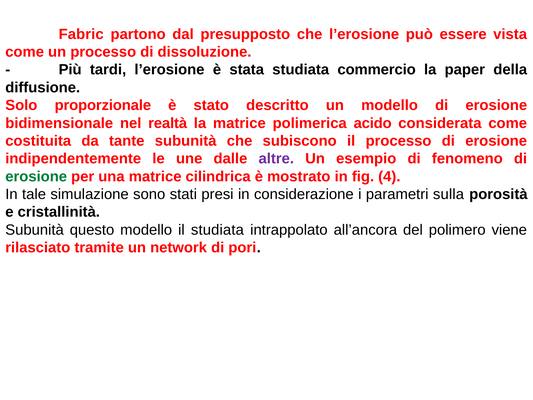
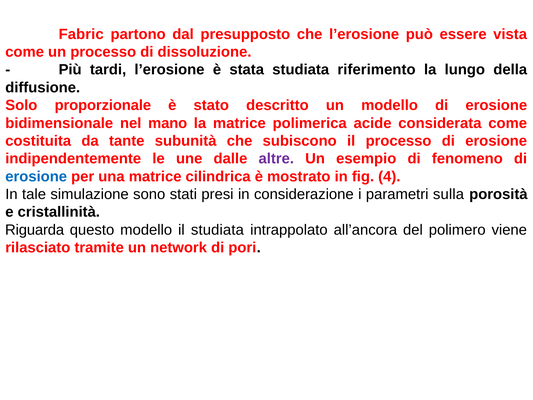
commercio: commercio -> riferimento (377, 70)
paper: paper -> lungo (465, 70)
realtà: realtà -> mano (168, 123)
acido: acido -> acide (373, 123)
erosione colour: green -> blue (36, 176)
Subunità: Subunità -> Riguarda (35, 230)
